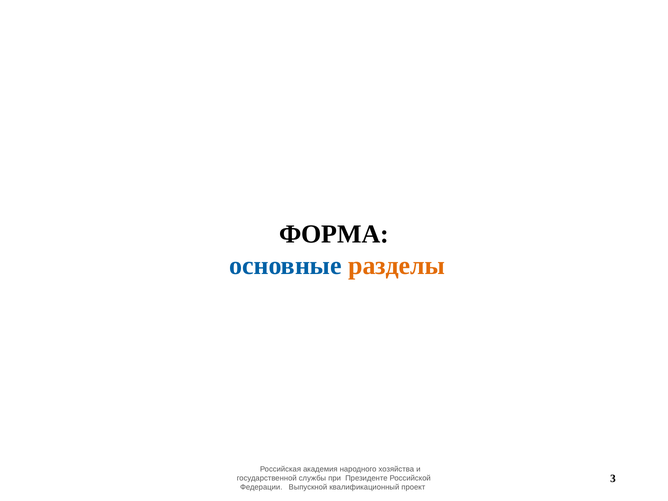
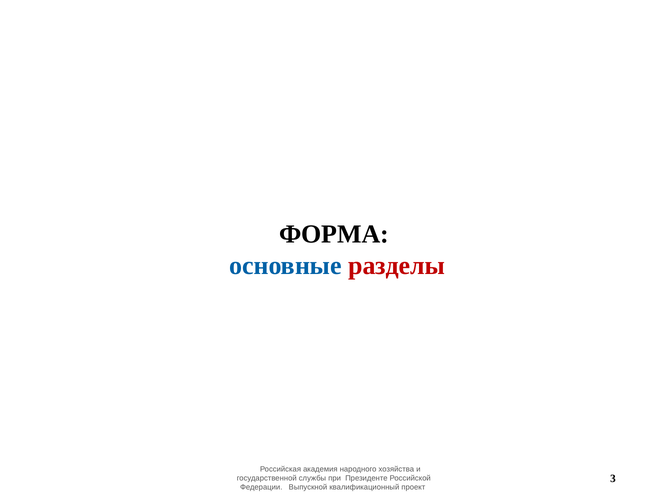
разделы colour: orange -> red (397, 266)
